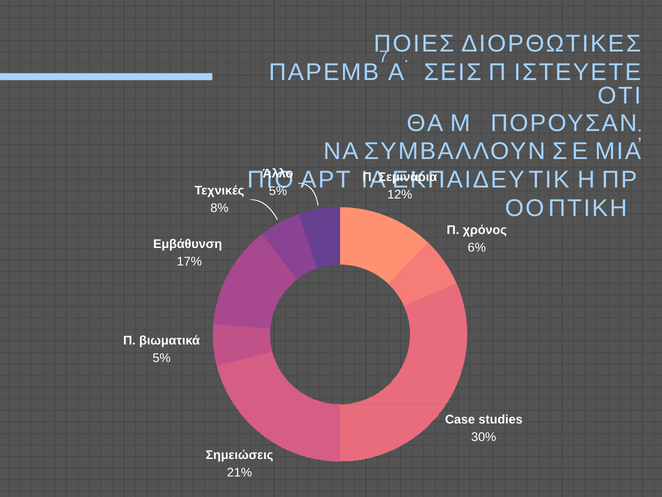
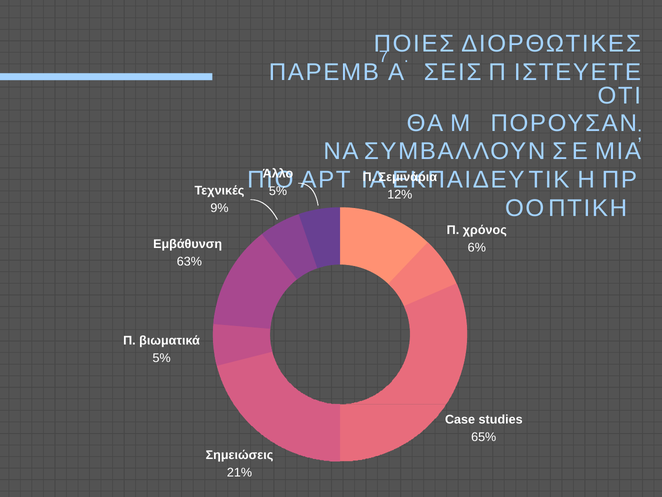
8%: 8% -> 9% (219, 208)
17%: 17% -> 63% (189, 262)
30%: 30% -> 65% (484, 437)
